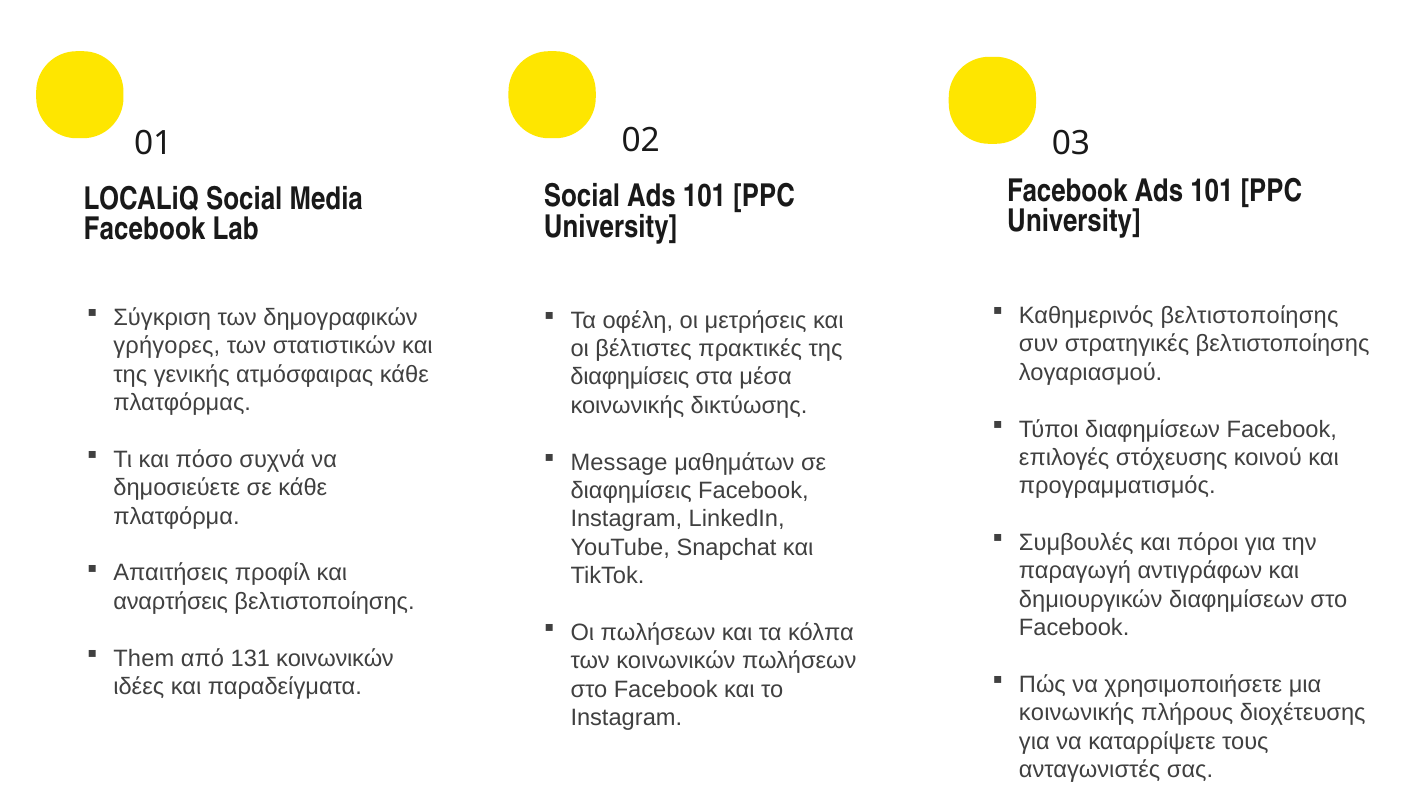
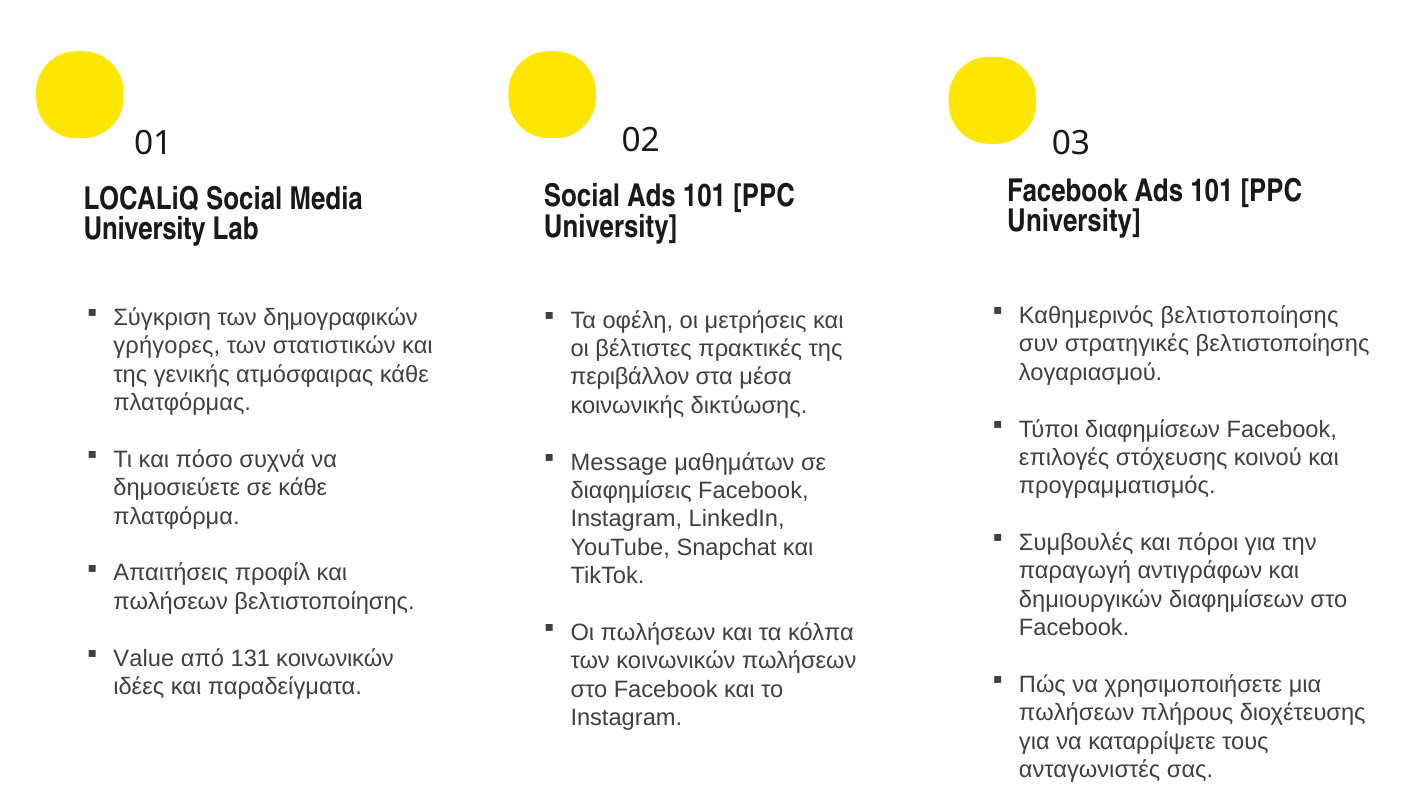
Facebook: Facebook -> University (145, 230)
διαφημίσεις: διαφημίσεις -> περιβάλλον (630, 377)
αναρτήσεις: αναρτήσεις -> πωλήσεων (171, 602)
Them: Them -> Value (144, 658)
κοινωνικής: κοινωνικής -> πωλήσεων (1077, 713)
